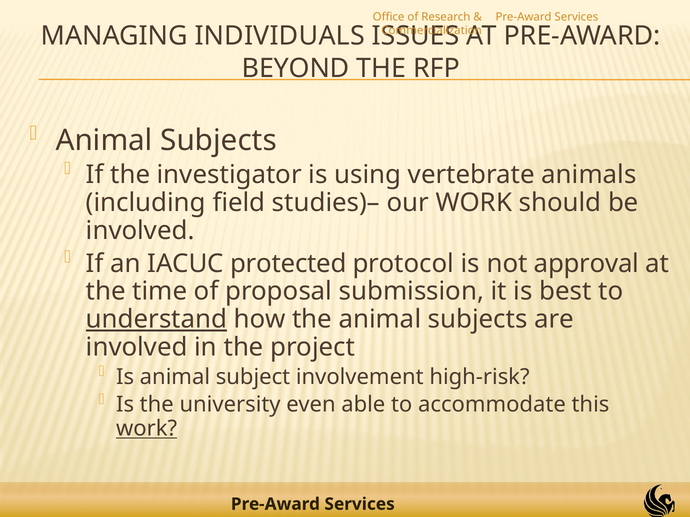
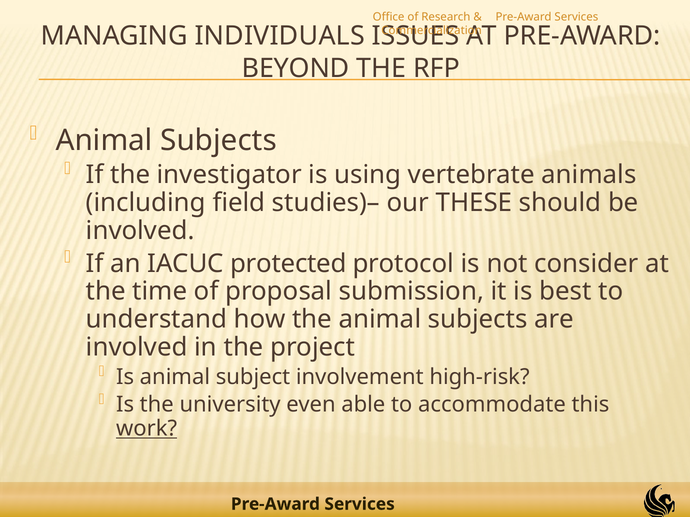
our WORK: WORK -> THESE (474, 203)
approval: approval -> consider (586, 264)
understand underline: present -> none (157, 320)
